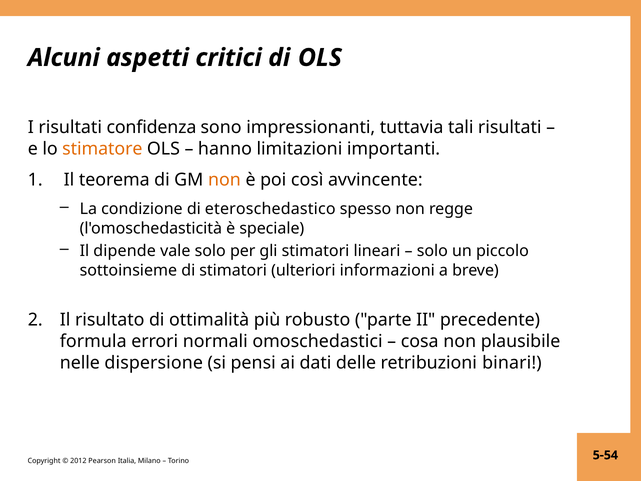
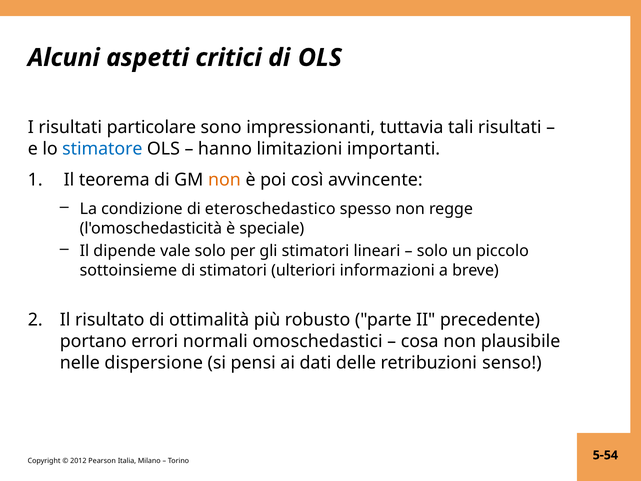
confidenza: confidenza -> particolare (151, 127)
stimatore colour: orange -> blue (102, 149)
formula: formula -> portano (93, 341)
binari: binari -> senso (512, 362)
